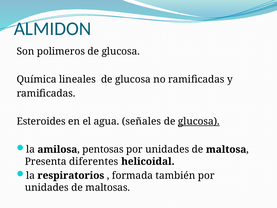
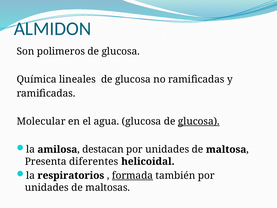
Esteroides: Esteroides -> Molecular (41, 121)
agua señales: señales -> glucosa (141, 121)
pentosas: pentosas -> destacan (103, 149)
formada underline: none -> present (132, 175)
